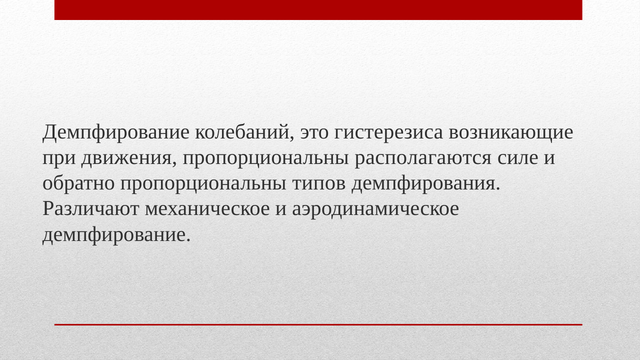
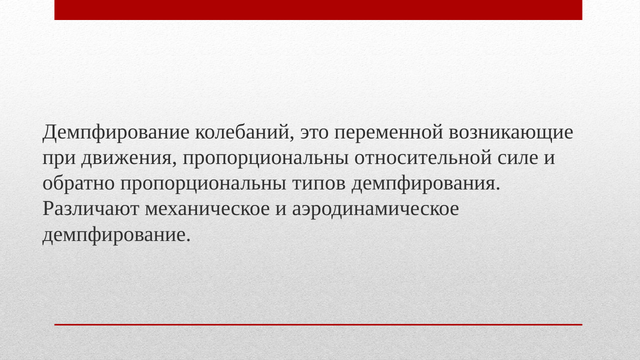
гистерезиса: гистерезиса -> переменной (389, 132)
располагаются: располагаются -> относительной (423, 157)
